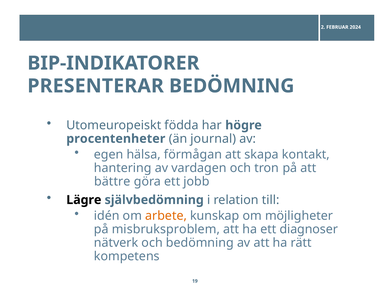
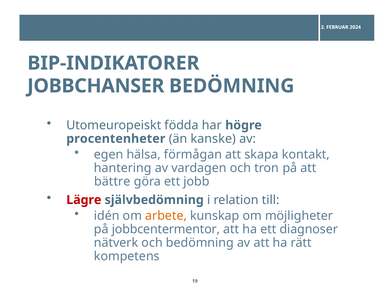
PRESENTERAR: PRESENTERAR -> JOBBCHANSER (96, 86)
journal: journal -> kanske (213, 138)
Lägre colour: black -> red (84, 200)
misbruksproblem: misbruksproblem -> jobbcentermentor (166, 229)
